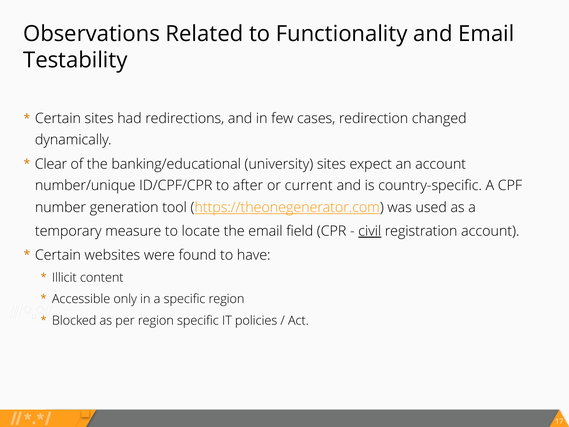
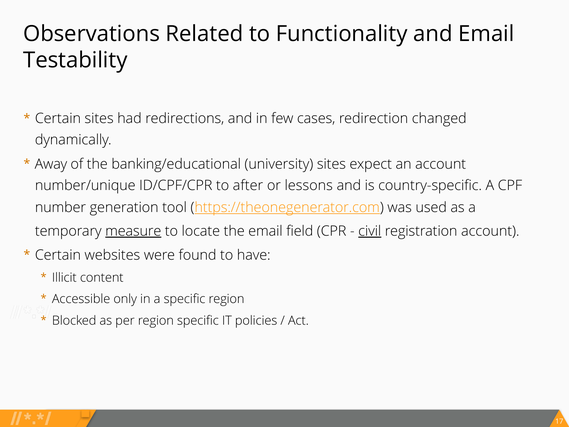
Clear: Clear -> Away (51, 164)
current: current -> lessons (309, 185)
measure underline: none -> present (133, 231)
